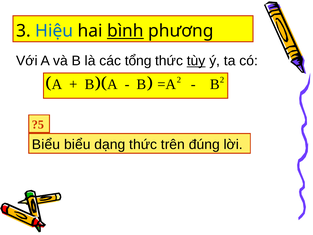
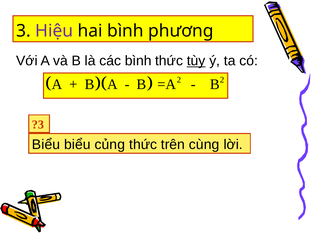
Hiệu colour: blue -> purple (54, 31)
bình underline: present -> none (125, 31)
các tổng: tổng -> bình (138, 61)
?5: ?5 -> ?3 (38, 124)
dạng: dạng -> củng (110, 144)
đúng: đúng -> cùng (204, 144)
